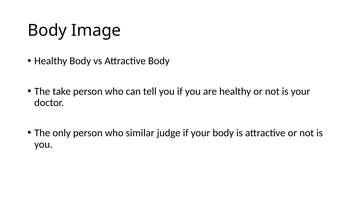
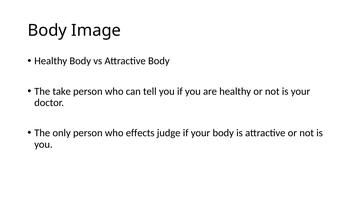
similar: similar -> effects (140, 133)
